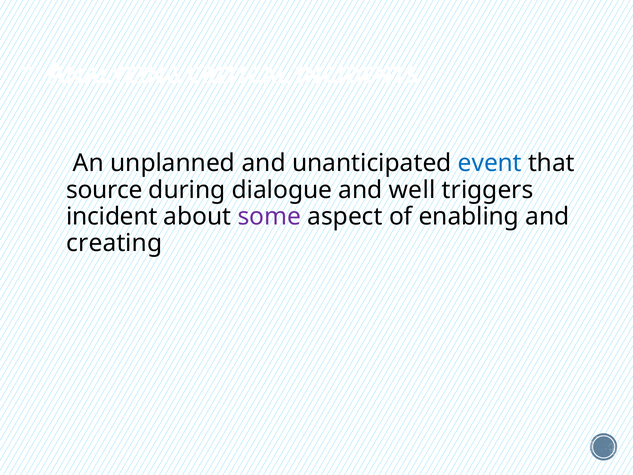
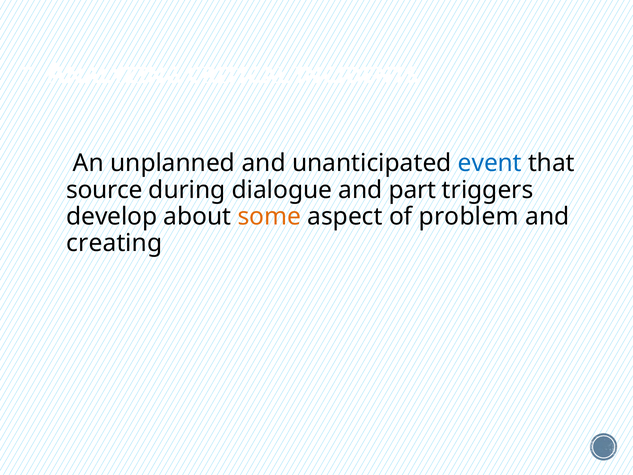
well: well -> part (412, 190)
incident: incident -> develop (112, 216)
some colour: purple -> orange (269, 216)
enabling: enabling -> problem (469, 216)
